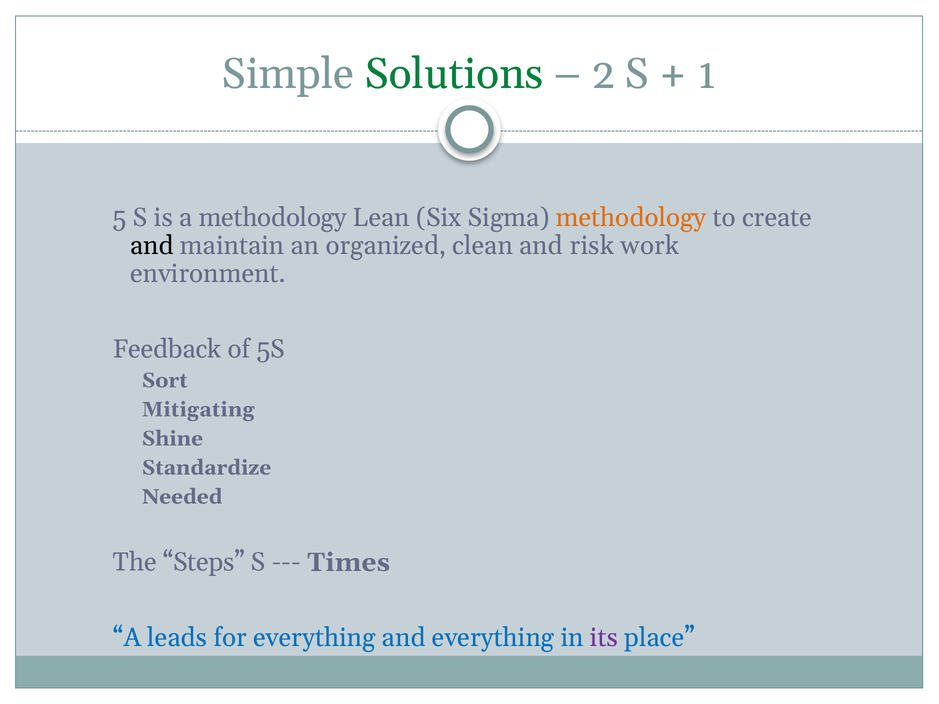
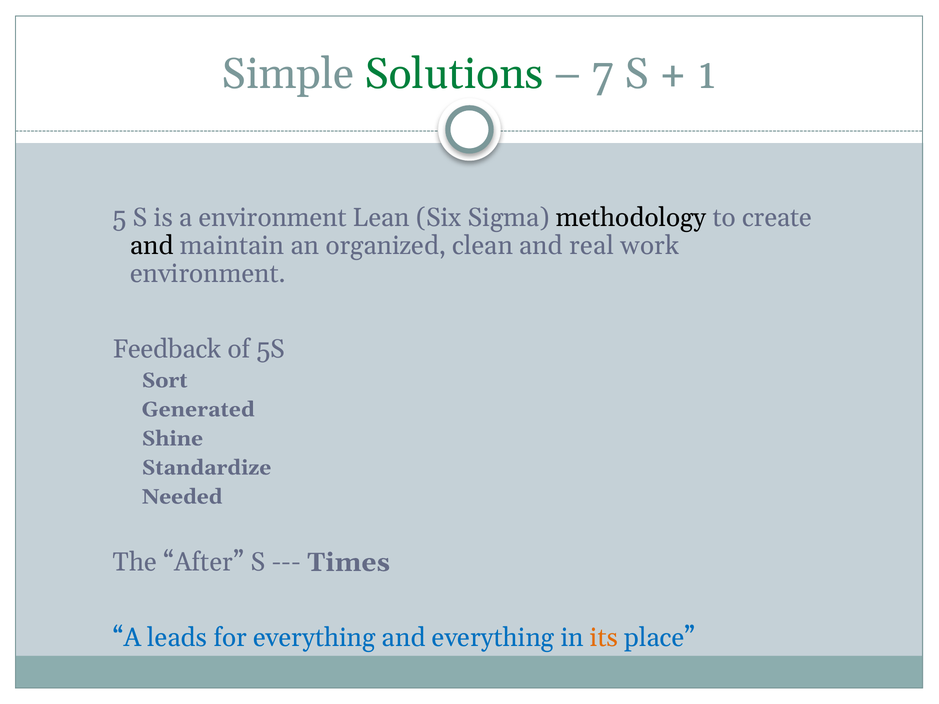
2: 2 -> 7 (603, 74)
a methodology: methodology -> environment (273, 217)
methodology colour: orange -> black (631, 217)
risk: risk -> real (592, 246)
Mitigating: Mitigating -> Generated (198, 410)
Steps: Steps -> After (204, 563)
its colour: purple -> orange (604, 638)
